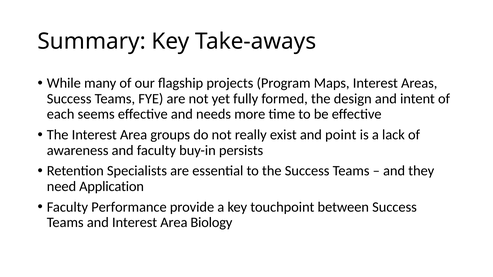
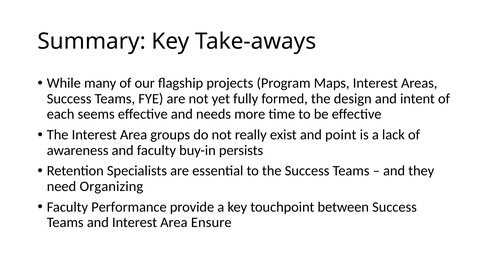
Application: Application -> Organizing (111, 187)
Biology: Biology -> Ensure (211, 223)
